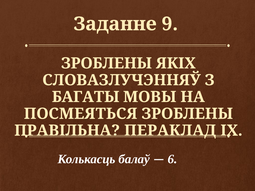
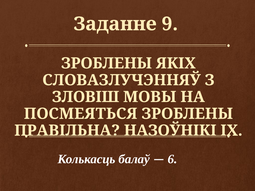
БАГАТЫ: БАГАТЫ -> ЗЛОВІШ (86, 97)
ПЕРАКЛАД: ПЕРАКЛАД -> НАЗОЎНІКІ (170, 131)
